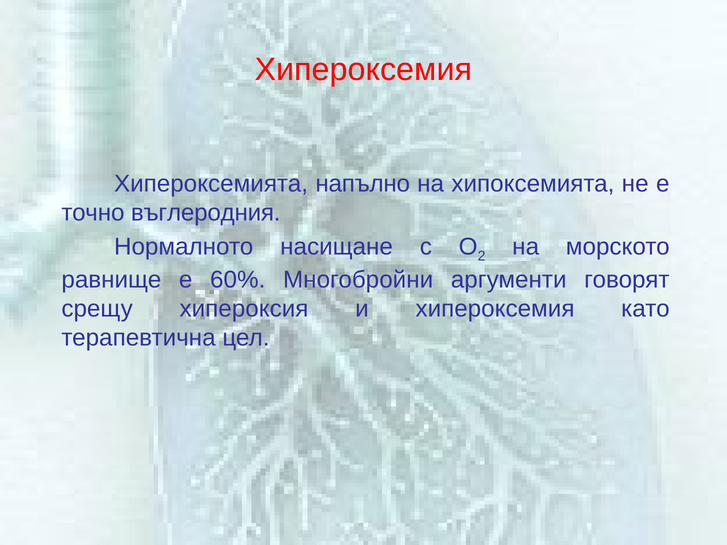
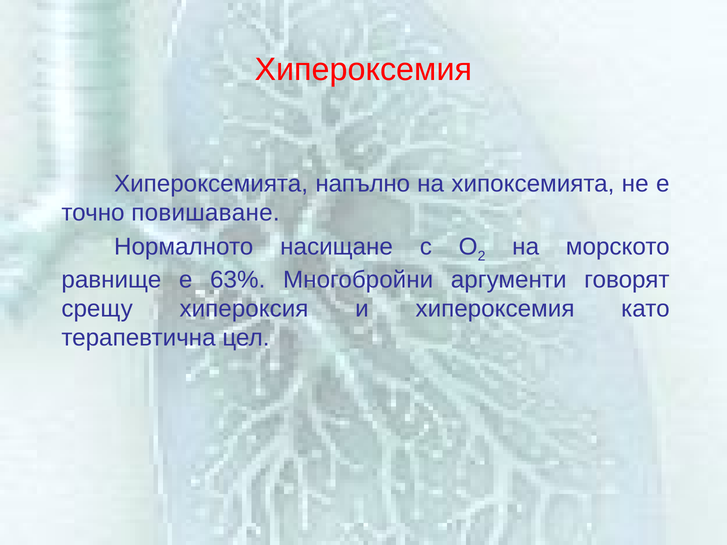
въглеродния: въглеродния -> повишаване (205, 213)
60%: 60% -> 63% (238, 280)
